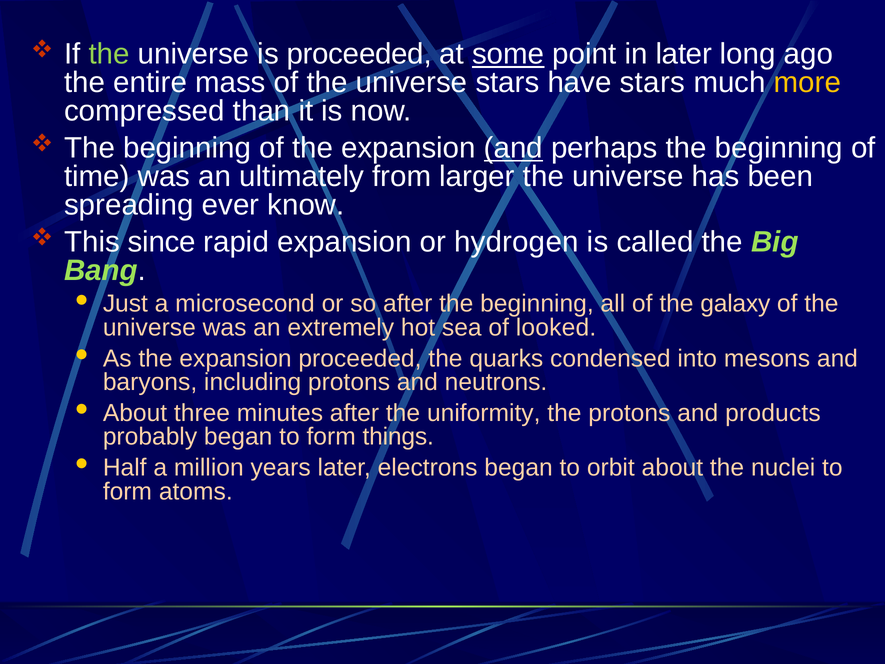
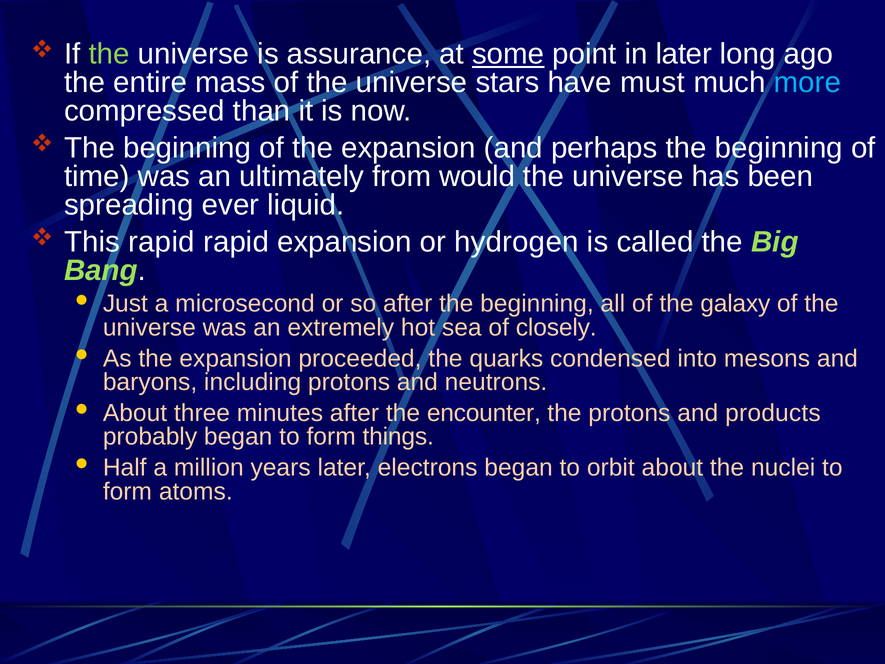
is proceeded: proceeded -> assurance (359, 54)
have stars: stars -> must (652, 83)
more colour: yellow -> light blue (807, 83)
and underline: present -> none (513, 148)
larger: larger -> would (477, 176)
know: know -> liquid (306, 205)
This since: since -> rapid (161, 242)
looked: looked -> closely (556, 327)
uniformity: uniformity -> encounter (484, 413)
